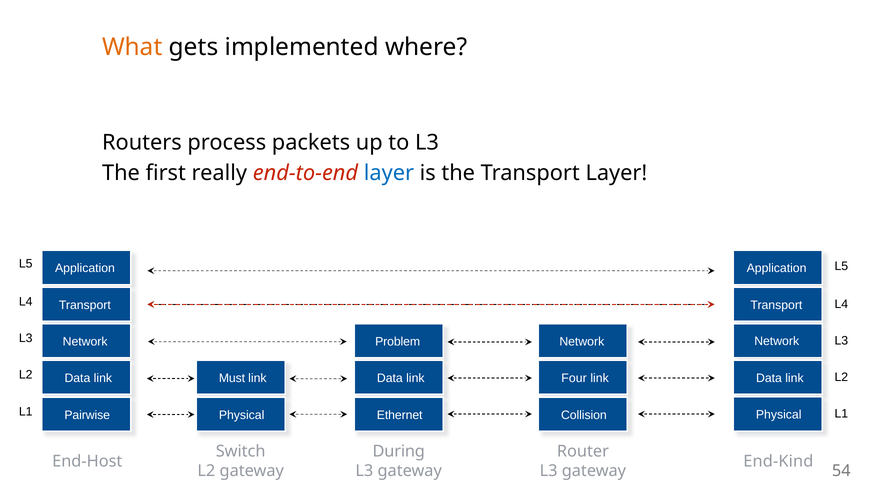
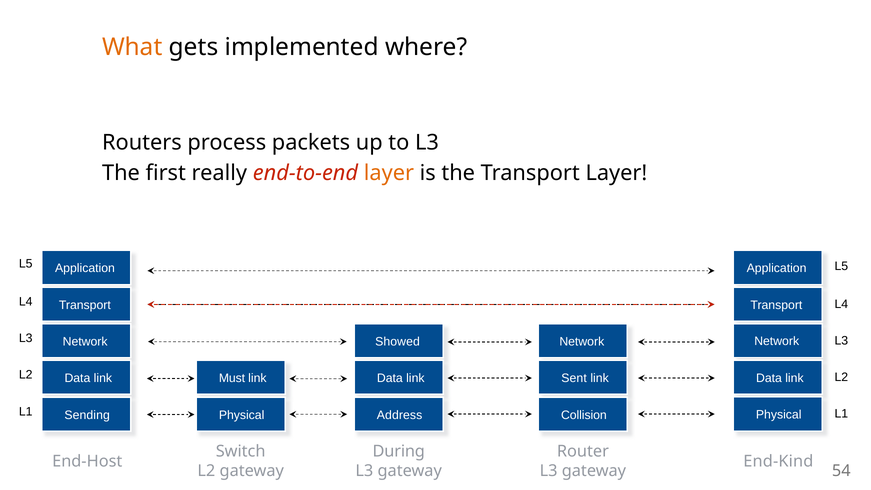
layer colour: blue -> orange (389, 173)
Problem: Problem -> Showed (398, 341)
Four: Four -> Sent (574, 378)
Pairwise: Pairwise -> Sending (87, 415)
Ethernet: Ethernet -> Address (400, 415)
